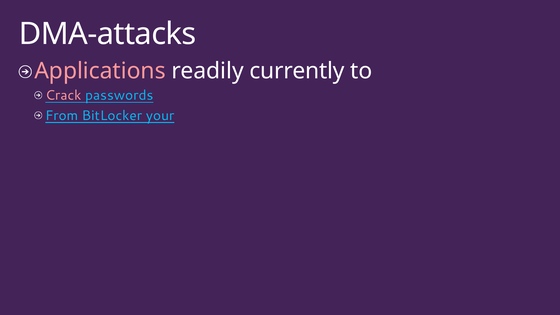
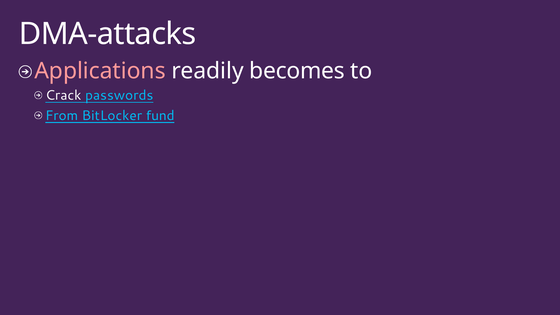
currently: currently -> becomes (297, 71)
Crack colour: pink -> white (63, 95)
your: your -> fund (160, 116)
